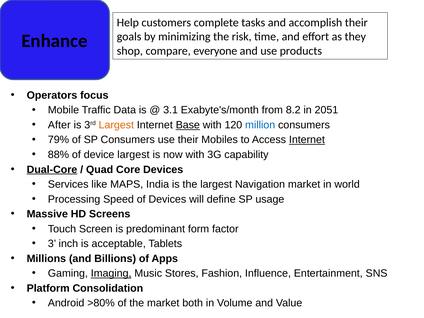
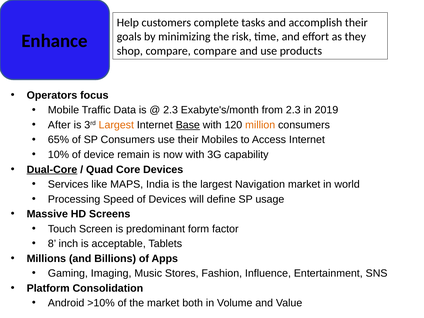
compare everyone: everyone -> compare (215, 51)
3.1: 3.1 -> 2.3 (171, 110)
from 8.2: 8.2 -> 2.3 (293, 110)
2051: 2051 -> 2019 (326, 110)
million colour: blue -> orange (260, 125)
79%: 79% -> 65% (58, 140)
Internet underline: present -> none (307, 140)
88%: 88% -> 10% (58, 155)
device largest: largest -> remain (133, 155)
3: 3 -> 8 (52, 244)
Imaging underline: present -> none (111, 273)
>80%: >80% -> >10% (101, 303)
